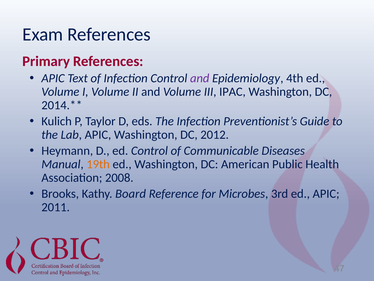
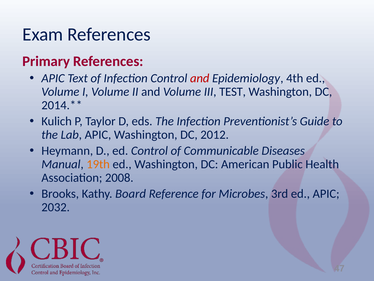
and colour: purple -> red (200, 78)
IPAC: IPAC -> TEST (233, 92)
2011: 2011 -> 2032 (56, 207)
